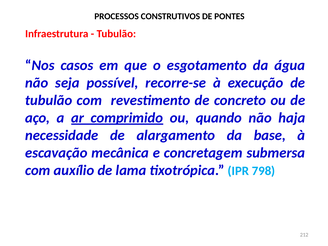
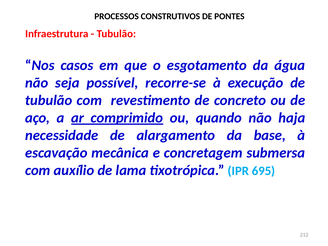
798: 798 -> 695 (264, 171)
